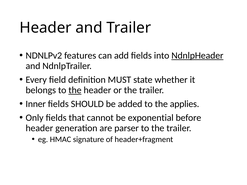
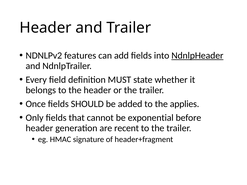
the underline: present -> none (75, 90)
Inner: Inner -> Once (36, 104)
parser: parser -> recent (127, 128)
